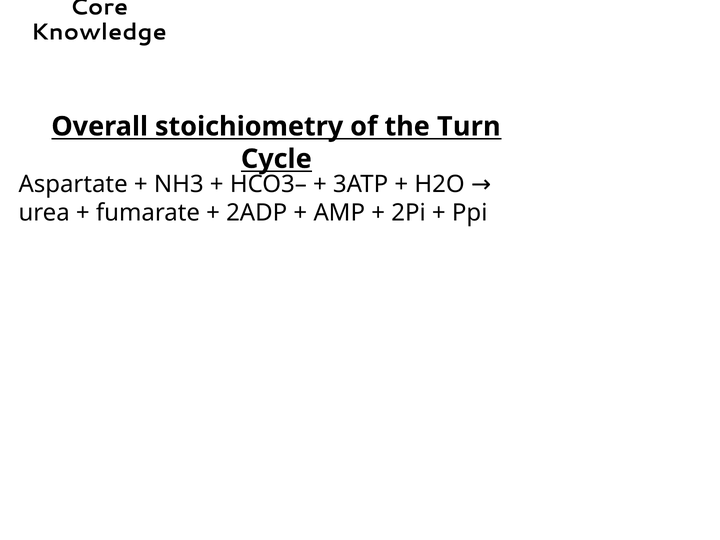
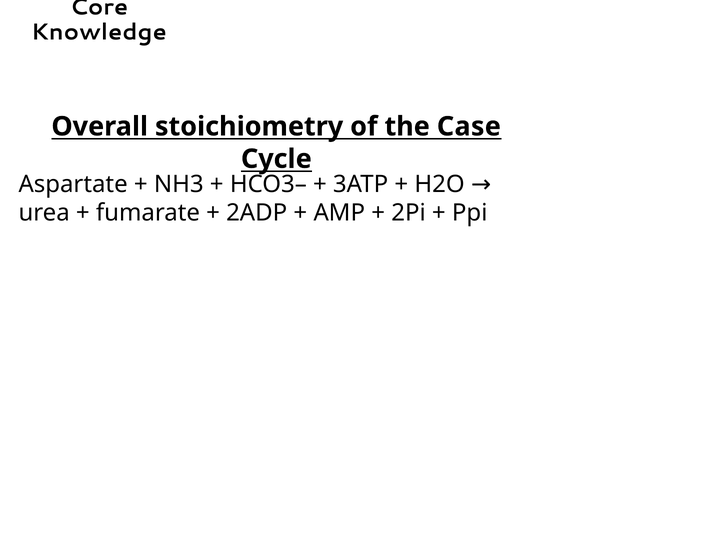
Turn: Turn -> Case (469, 127)
